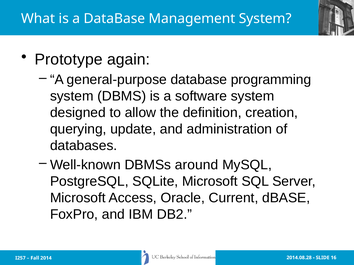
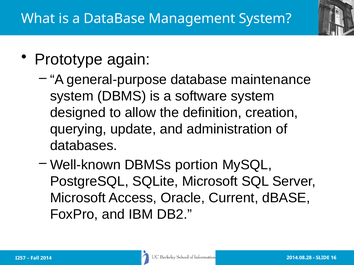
programming: programming -> maintenance (271, 80)
around: around -> portion (197, 165)
